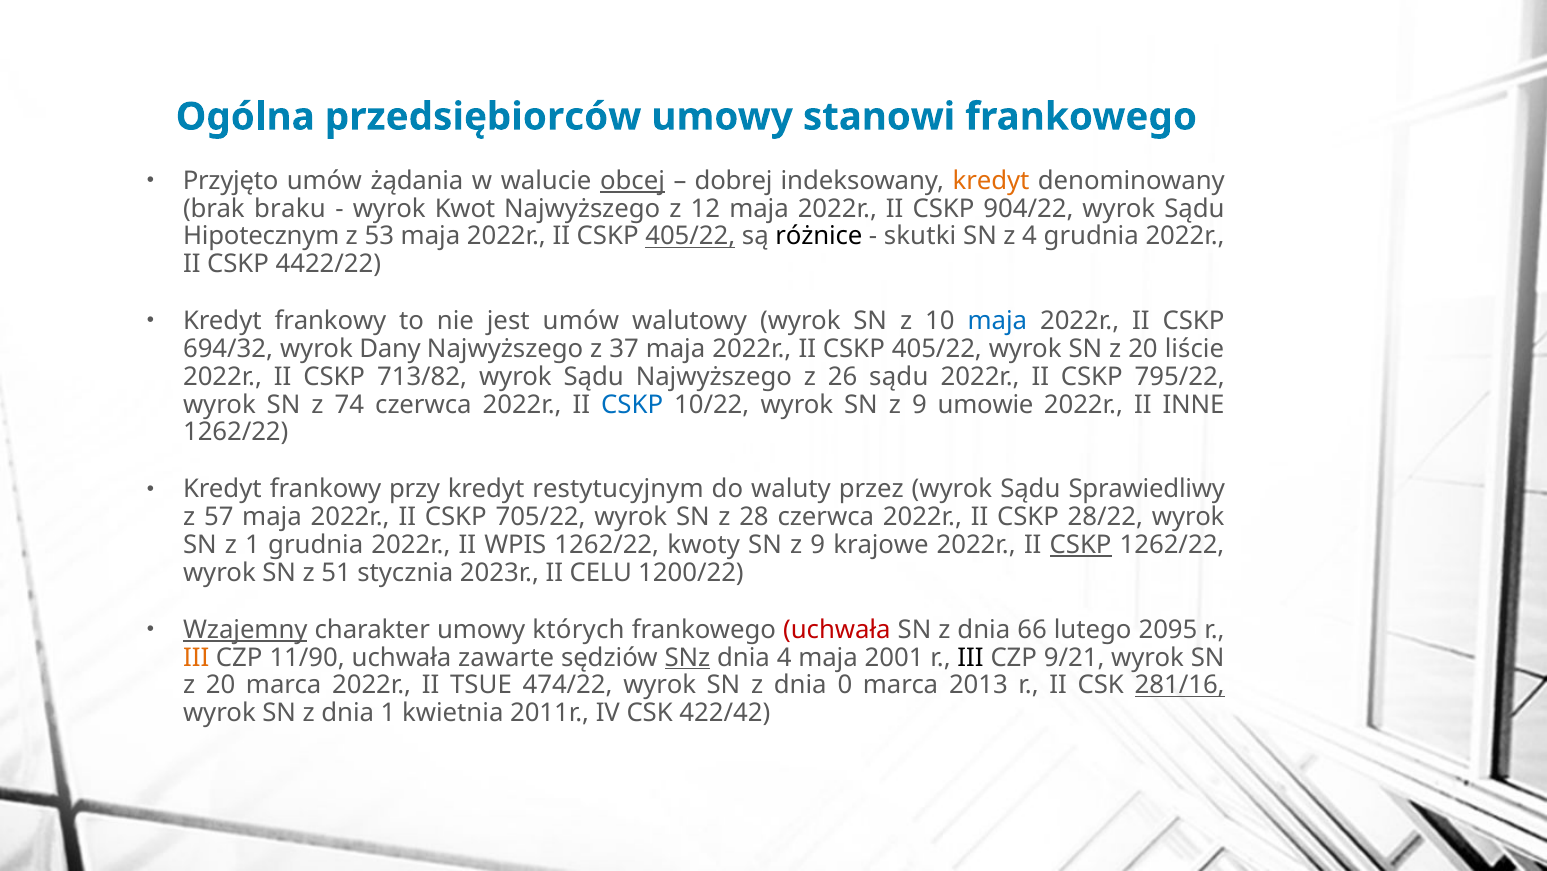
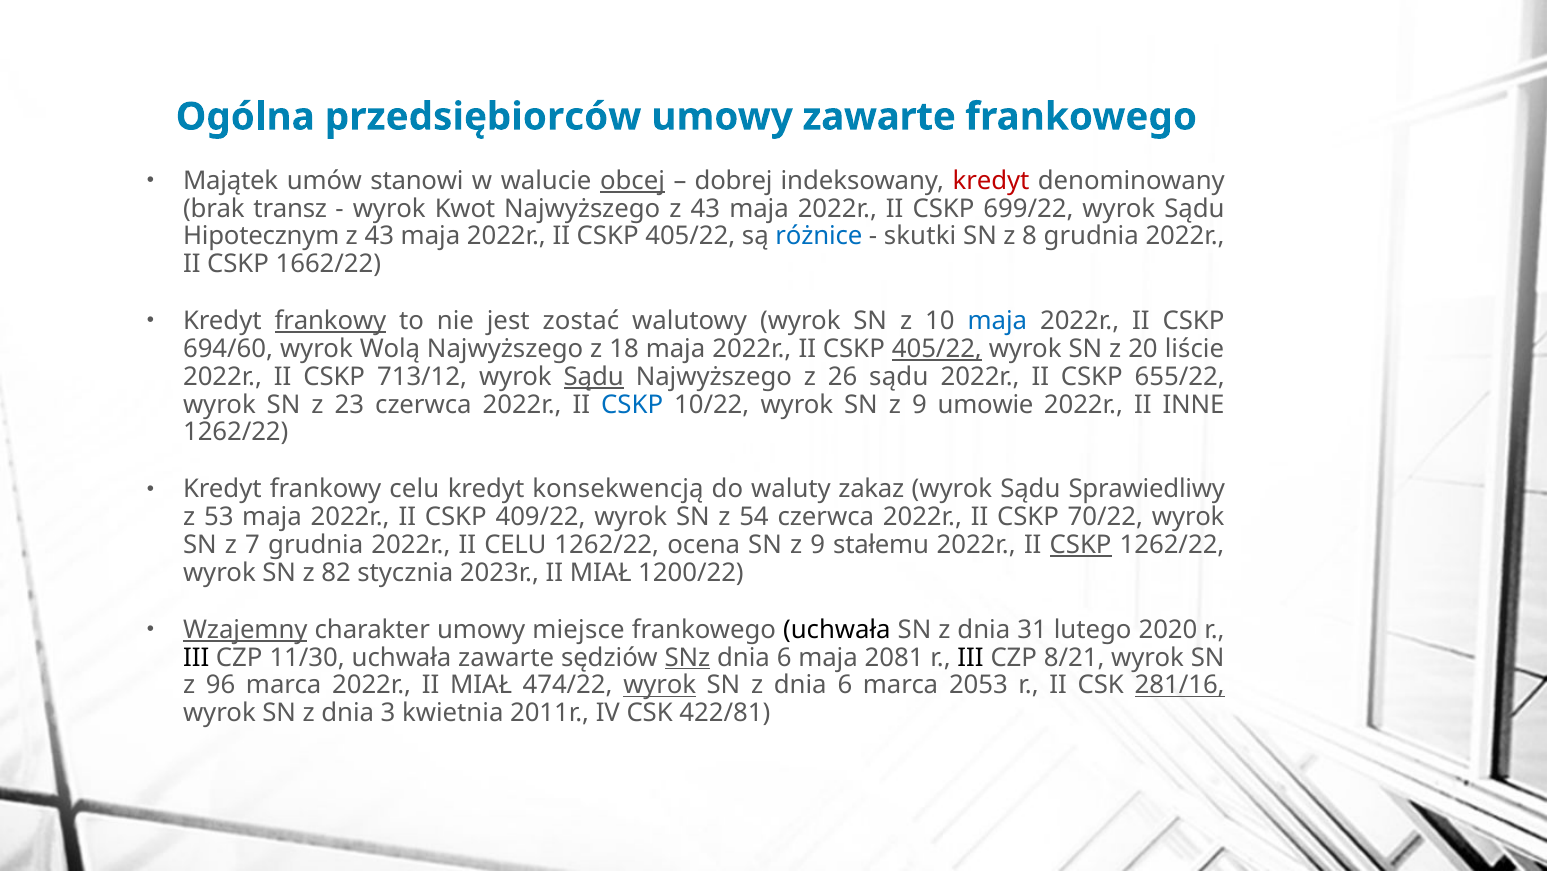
umowy stanowi: stanowi -> zawarte (879, 117)
Przyjęto: Przyjęto -> Majątek (231, 181)
żądania: żądania -> stanowi (417, 181)
kredyt colour: orange -> red (991, 181)
braku: braku -> transz (290, 208)
Najwyższego z 12: 12 -> 43 (705, 208)
904/22: 904/22 -> 699/22 (1028, 208)
53: 53 -> 43 (379, 236)
405/22 underline: present -> none (690, 236)
różnice colour: black -> blue (819, 236)
z 4: 4 -> 8 (1030, 236)
4422/22: 4422/22 -> 1662/22 (328, 264)
frankowy underline: none -> present (330, 321)
jest umów: umów -> zostać (581, 321)
694/32: 694/32 -> 694/60 (228, 349)
Dany: Dany -> Wolą (390, 349)
37: 37 -> 18 (624, 349)
405/22 underline: none -> present (937, 349)
713/82: 713/82 -> 713/12 (422, 377)
Sądu underline: none -> present (594, 377)
795/22: 795/22 -> 655/22 (1180, 377)
74: 74 -> 23 (349, 404)
frankowy przy: przy -> celu (414, 489)
restytucyjnym: restytucyjnym -> konsekwencją (618, 489)
przez: przez -> zakaz (871, 489)
57: 57 -> 53 (219, 517)
705/22: 705/22 -> 409/22 (541, 517)
28: 28 -> 54 (754, 517)
28/22: 28/22 -> 70/22 (1105, 517)
z 1: 1 -> 7 (253, 545)
II WPIS: WPIS -> CELU (515, 545)
kwoty: kwoty -> ocena (704, 545)
krajowe: krajowe -> stałemu (881, 545)
51: 51 -> 82 (336, 573)
2023r II CELU: CELU -> MIAŁ (601, 573)
których: których -> miejsce (579, 629)
uchwała colour: red -> black (837, 629)
66: 66 -> 31 (1032, 629)
2095: 2095 -> 2020 (1168, 629)
III colour: orange -> black (196, 657)
11/90: 11/90 -> 11/30 (307, 657)
4: 4 -> 6 (784, 657)
2001: 2001 -> 2081 (894, 657)
9/21: 9/21 -> 8/21 (1074, 657)
20: 20 -> 96 (221, 685)
2022r II TSUE: TSUE -> MIAŁ (481, 685)
wyrok underline: none -> present (660, 685)
z dnia 0: 0 -> 6 (845, 685)
2013: 2013 -> 2053 (978, 685)
dnia 1: 1 -> 3 (388, 713)
422/42: 422/42 -> 422/81 (725, 713)
